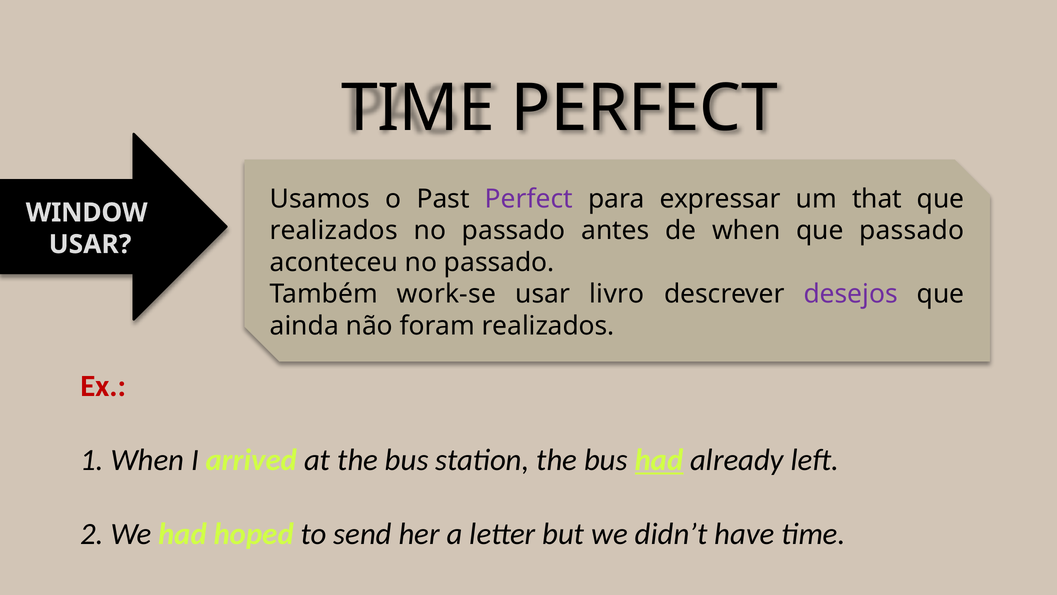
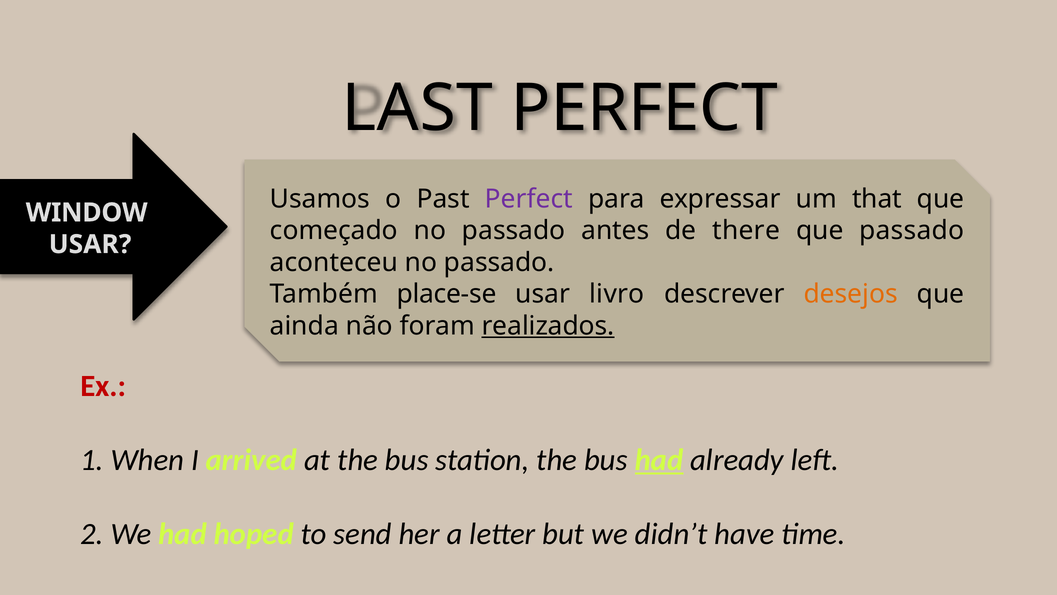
TIME: TIME -> LAST (417, 108)
realizados: realizados -> começado (334, 230)
de when: when -> there (746, 230)
work-se: work-se -> place-se (447, 294)
desejos colour: purple -> orange (851, 294)
realizados underline: none -> present (548, 326)
